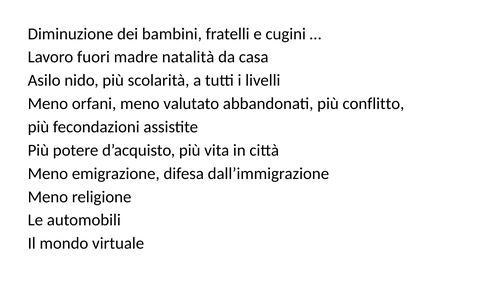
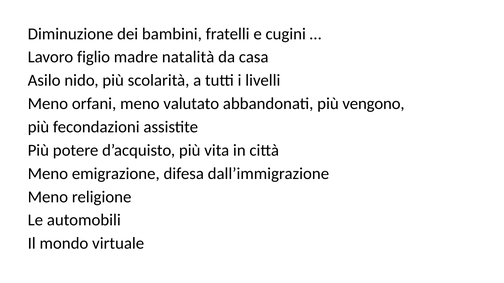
fuori: fuori -> figlio (94, 57)
conflitto: conflitto -> vengono (374, 104)
